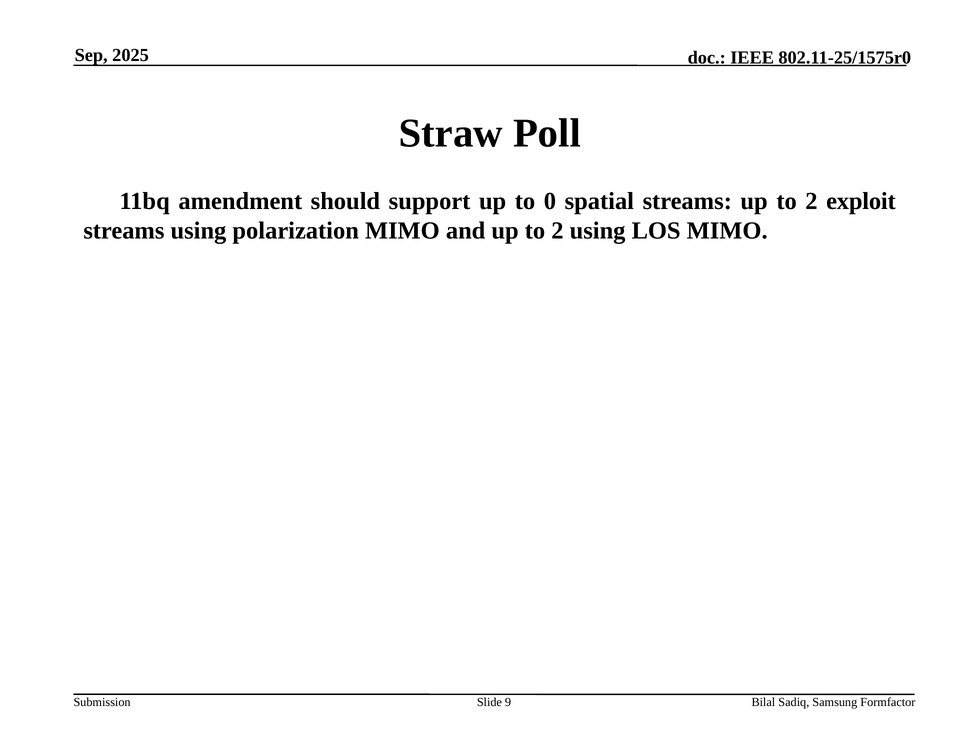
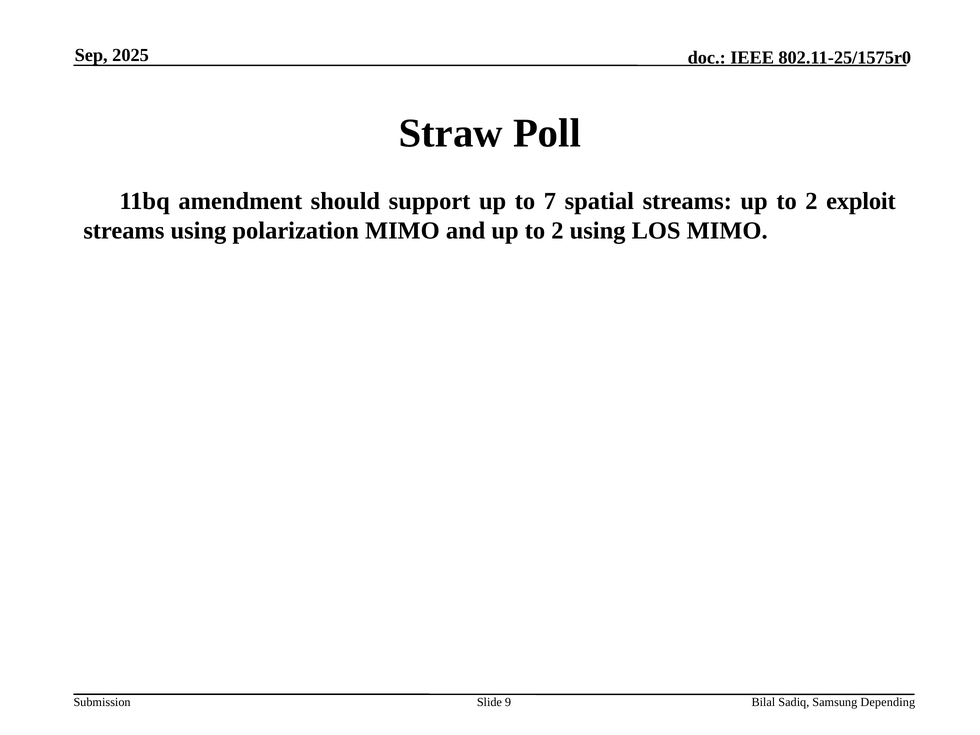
0: 0 -> 7 (550, 201)
Formfactor: Formfactor -> Depending (888, 702)
